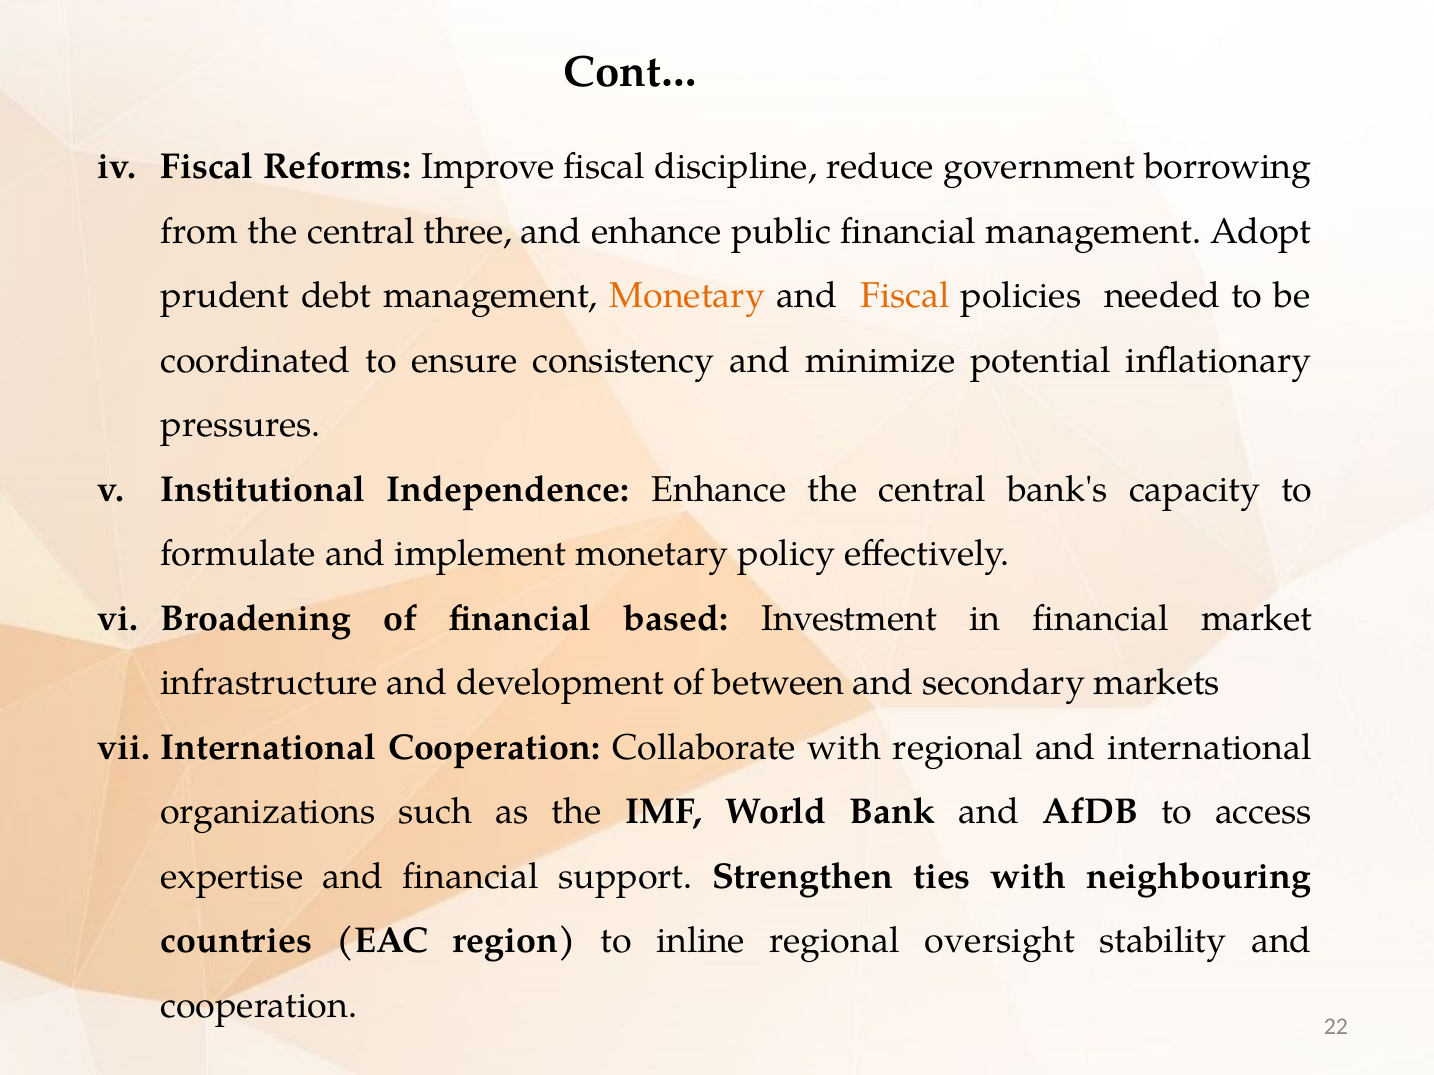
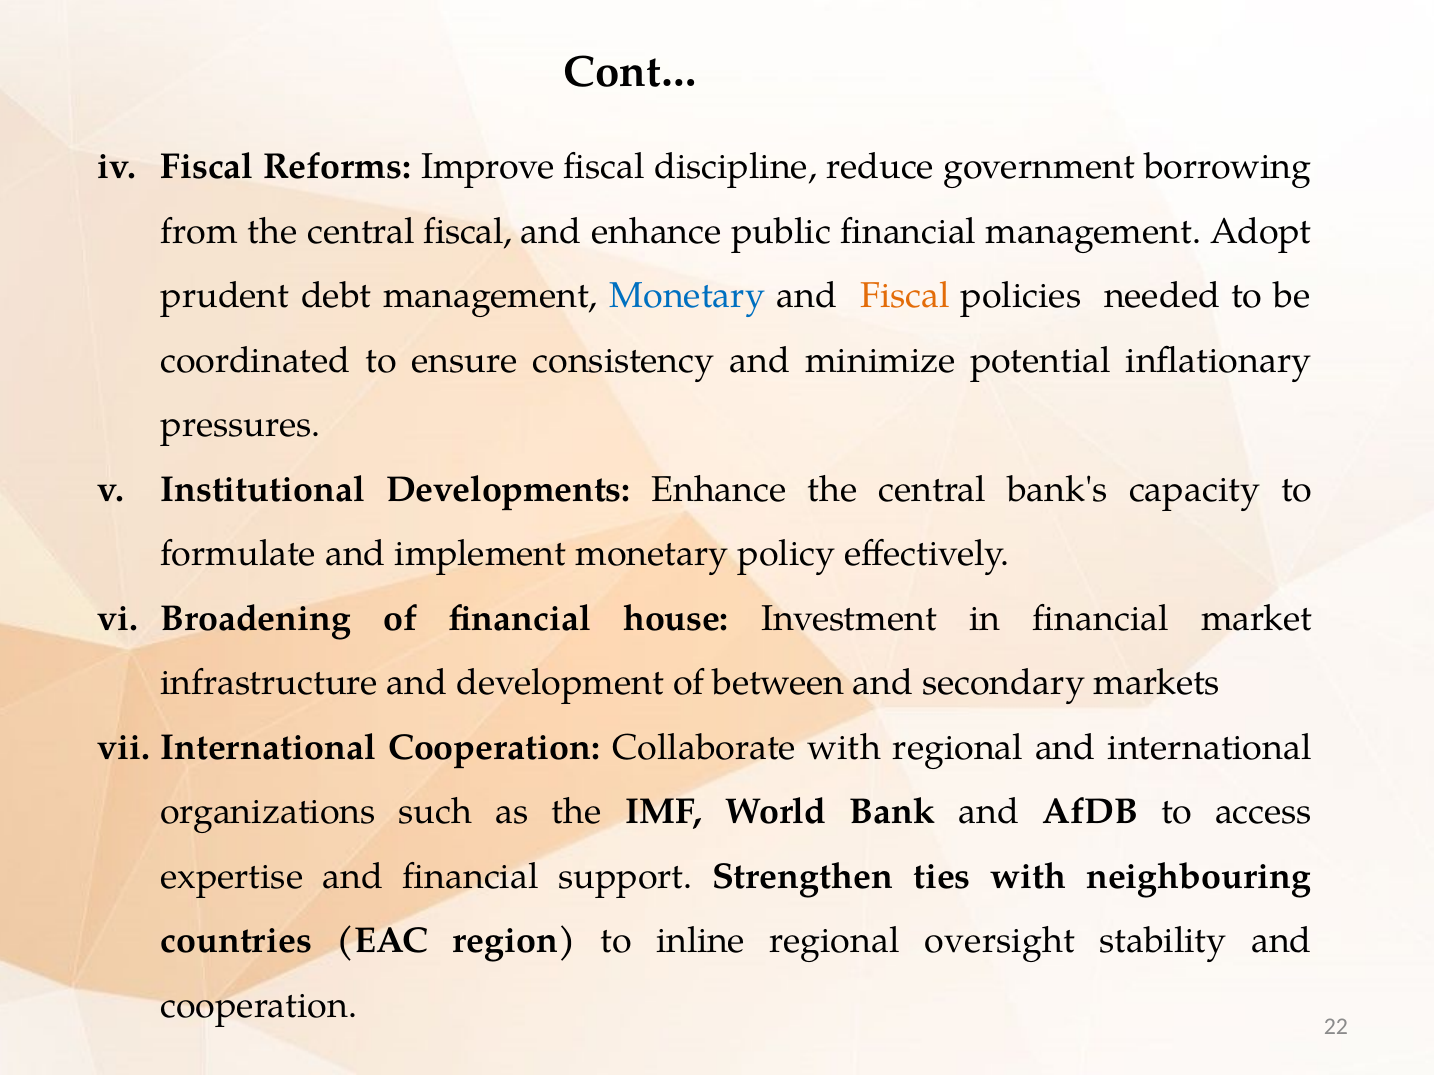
central three: three -> fiscal (468, 232)
Monetary colour: orange -> blue (687, 296)
Independence: Independence -> Developments (508, 490)
based: based -> house (676, 619)
